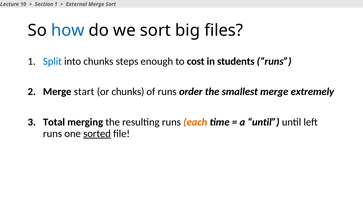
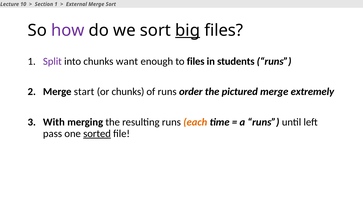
how colour: blue -> purple (68, 30)
big underline: none -> present (188, 30)
Split colour: blue -> purple (52, 61)
steps: steps -> want (127, 61)
to cost: cost -> files (196, 61)
smallest: smallest -> pictured (240, 92)
Total: Total -> With (54, 122)
a until: until -> runs (263, 122)
runs: runs -> pass (53, 134)
